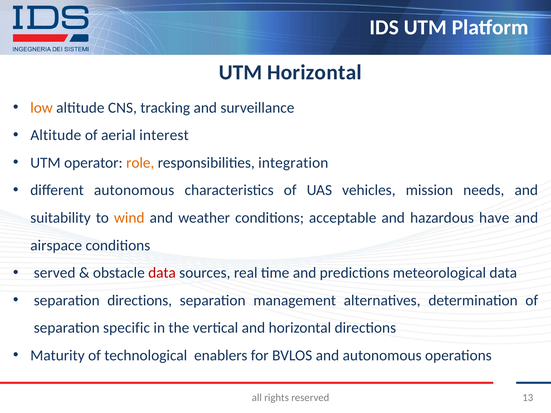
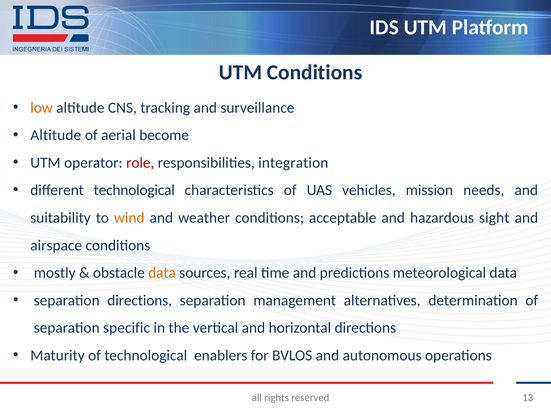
UTM Horizontal: Horizontal -> Conditions (315, 72)
interest: interest -> become (164, 135)
role colour: orange -> red (140, 163)
different autonomous: autonomous -> technological (134, 190)
have: have -> sight (494, 218)
served: served -> mostly (55, 273)
data colour: red -> orange (162, 273)
